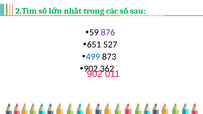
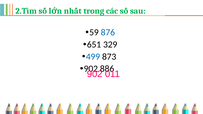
876 colour: purple -> blue (108, 32)
527: 527 -> 329 (110, 45)
362: 362 -> 886 (107, 69)
